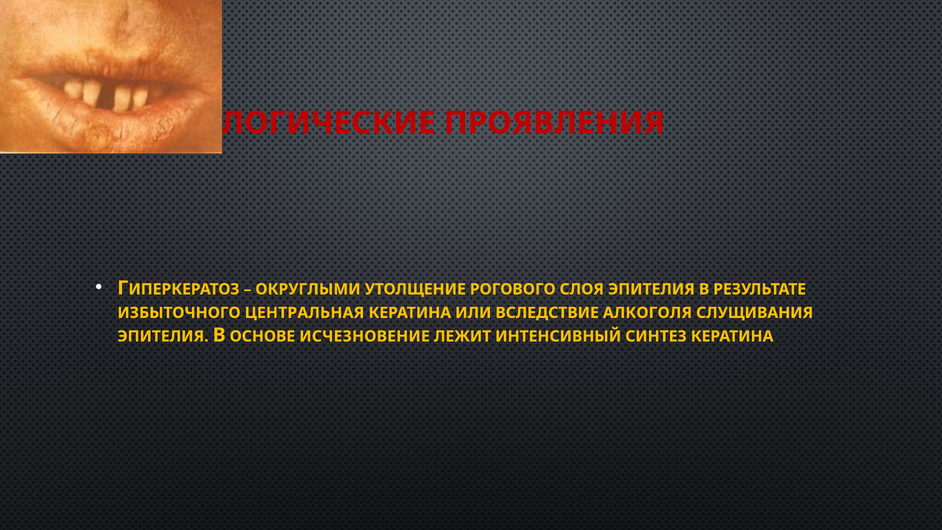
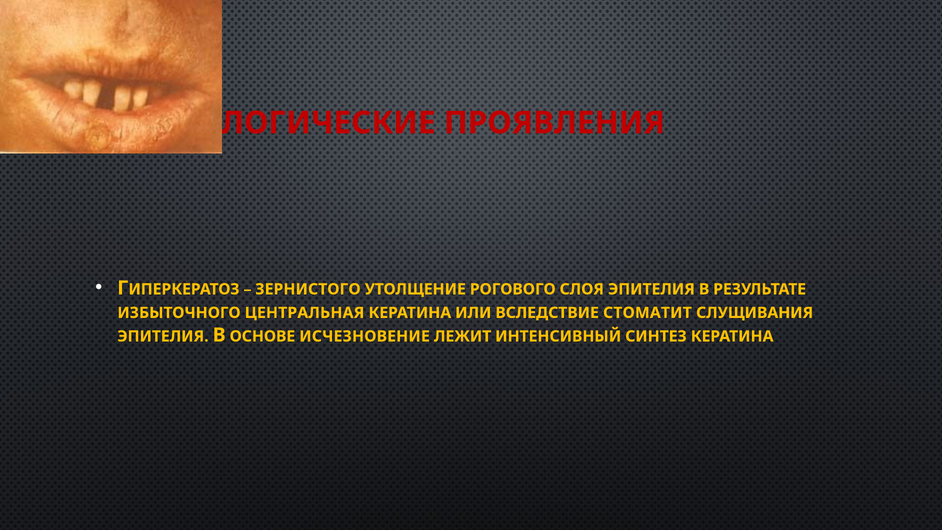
ОКРУГЛЫМИ: ОКРУГЛЫМИ -> ЗЕРНИСТОГО (308, 289)
АЛКОГОЛЯ: АЛКОГОЛЯ -> СТОМАТИТ (647, 313)
